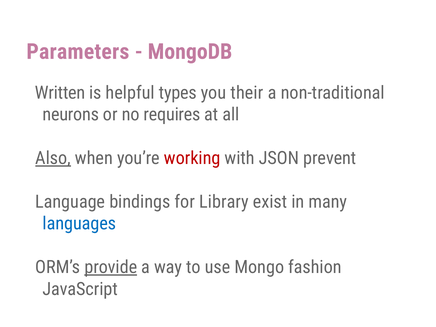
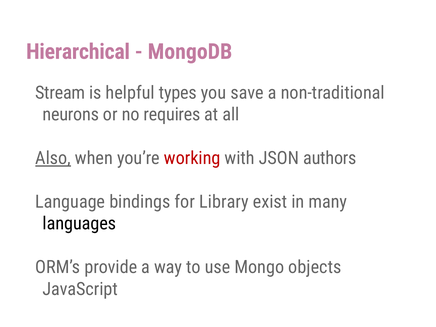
Parameters: Parameters -> Hierarchical (78, 52)
Written: Written -> Stream (60, 93)
their: their -> save (247, 93)
prevent: prevent -> authors (330, 158)
languages colour: blue -> black (79, 224)
provide underline: present -> none (111, 267)
fashion: fashion -> objects (315, 267)
